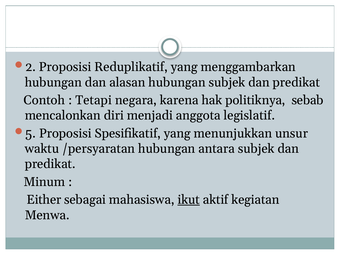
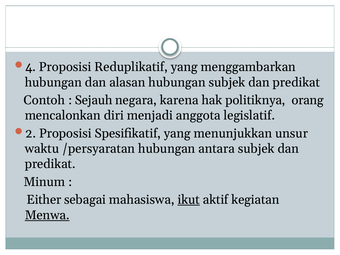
2: 2 -> 4 (31, 67)
Tetapi: Tetapi -> Sejauh (94, 100)
sebab: sebab -> orang (308, 100)
5: 5 -> 2 (31, 133)
Menwa underline: none -> present (47, 215)
